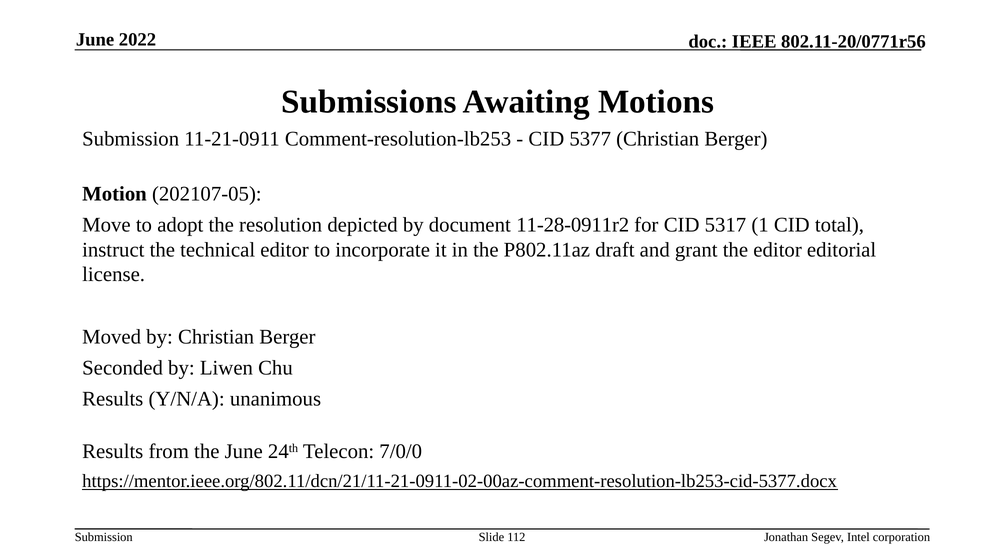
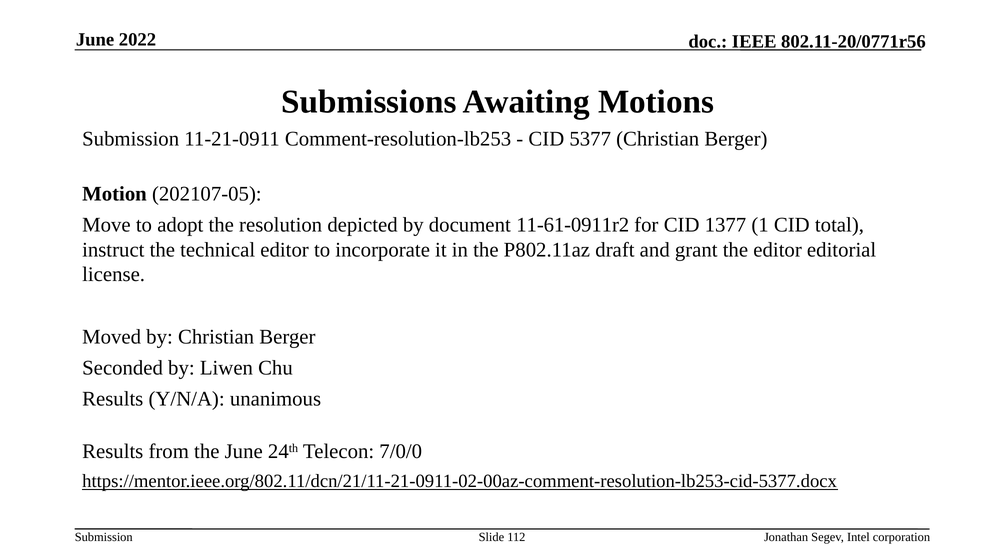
11-28-0911r2: 11-28-0911r2 -> 11-61-0911r2 (573, 225)
5317: 5317 -> 1377 (725, 225)
